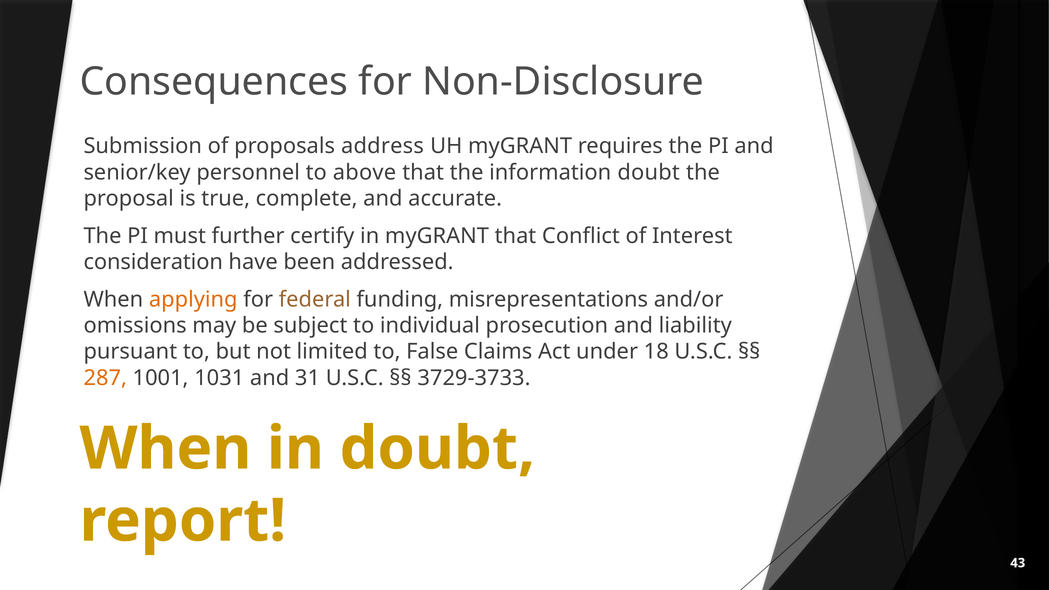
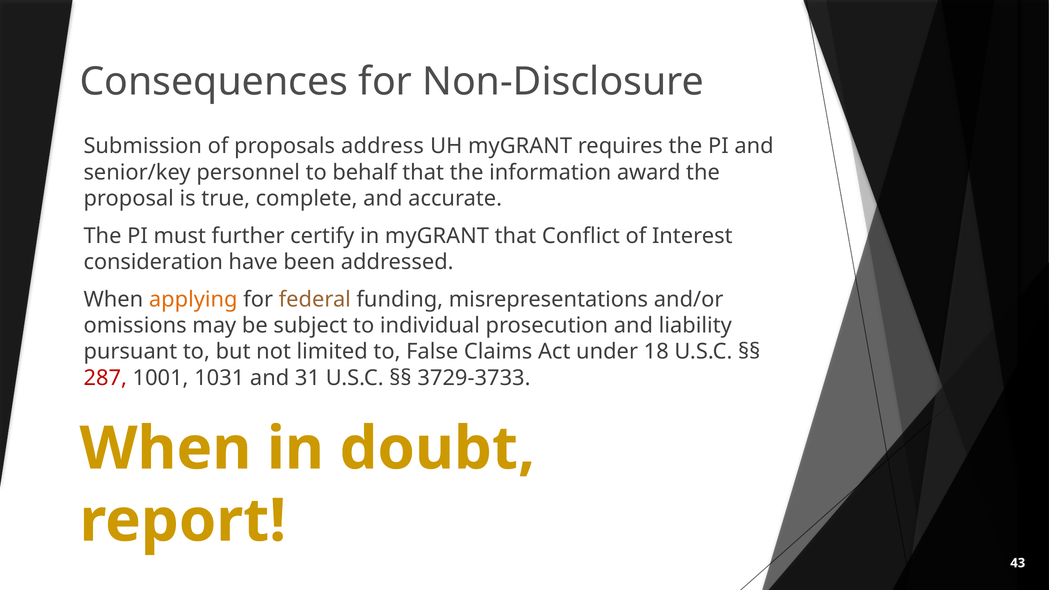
above: above -> behalf (365, 173)
information doubt: doubt -> award (649, 173)
287 colour: orange -> red (105, 378)
